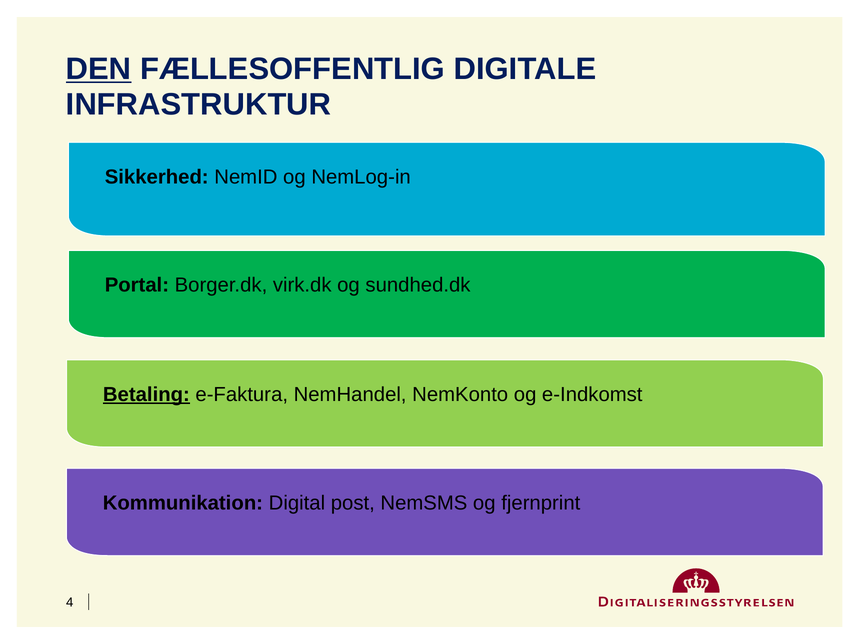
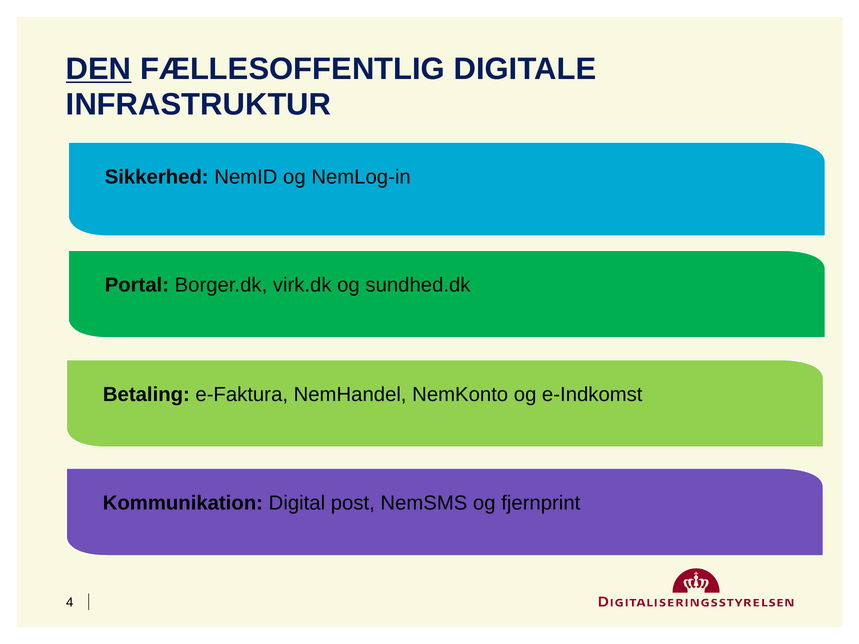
Betaling underline: present -> none (146, 395)
